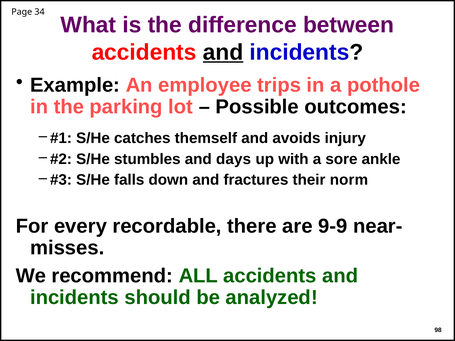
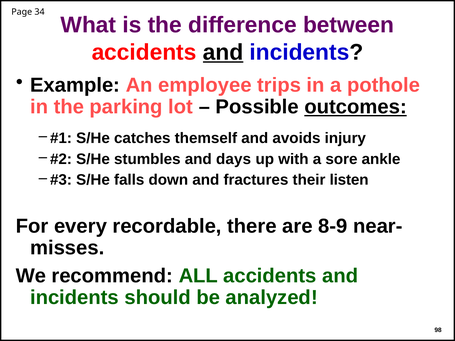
outcomes underline: none -> present (356, 107)
norm: norm -> listen (349, 180)
9-9: 9-9 -> 8-9 (333, 226)
